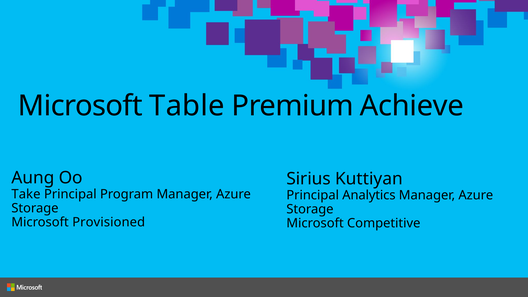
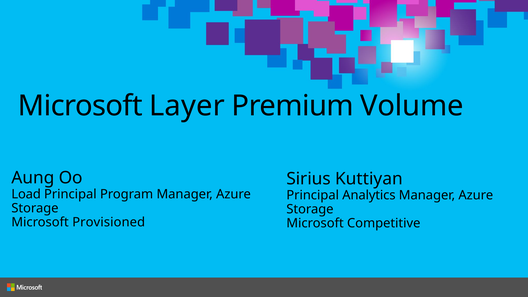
Table: Table -> Layer (187, 106)
Achieve: Achieve -> Volume (412, 106)
Take: Take -> Load (26, 194)
